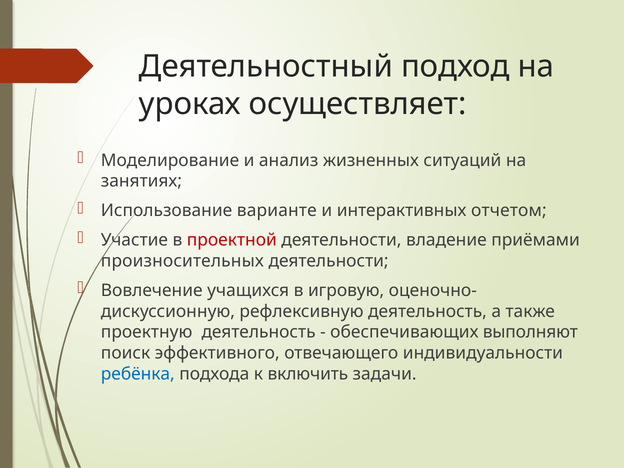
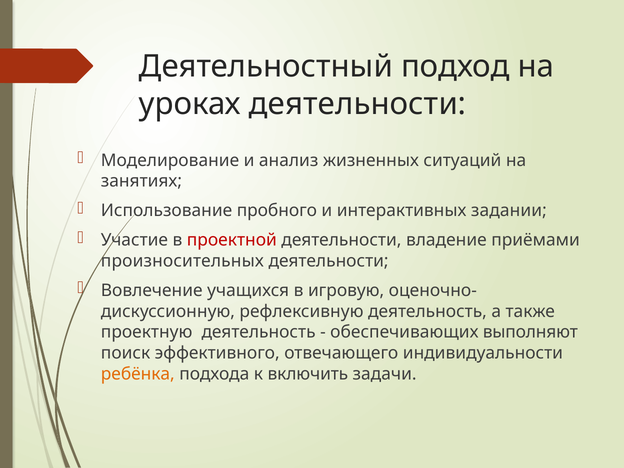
уроках осуществляет: осуществляет -> деятельности (358, 104)
варианте: варианте -> пробного (277, 211)
отчетом: отчетом -> задании (509, 211)
ребёнка colour: blue -> orange (138, 374)
